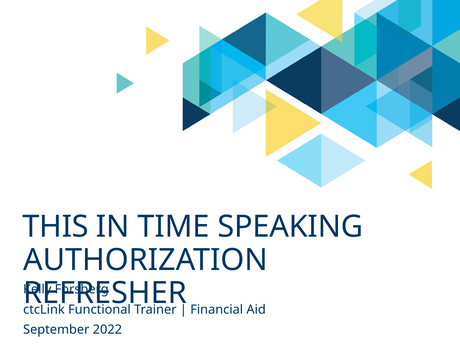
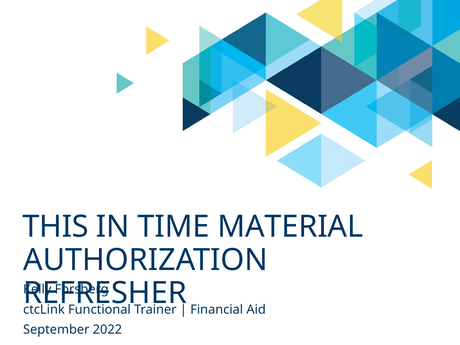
SPEAKING: SPEAKING -> MATERIAL (290, 227)
